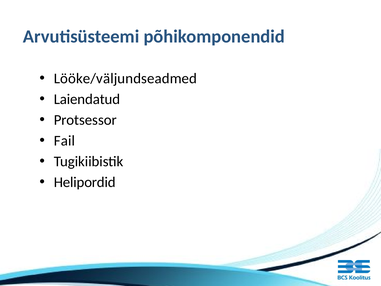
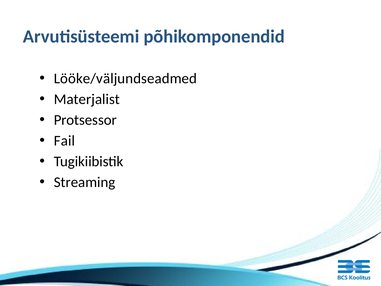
Laiendatud: Laiendatud -> Materjalist (87, 99)
Helipordid: Helipordid -> Streaming (85, 182)
